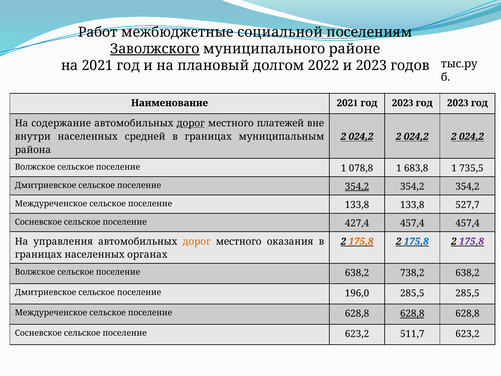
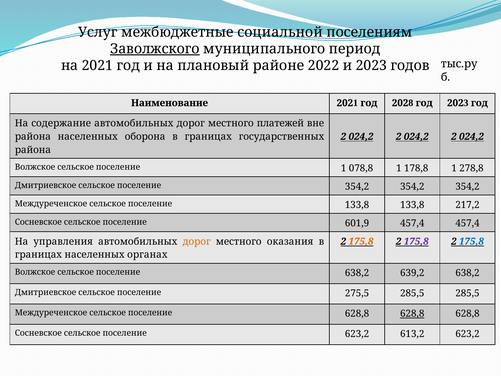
Работ: Работ -> Услуг (98, 32)
районе: районе -> период (355, 49)
долгом: долгом -> районе (279, 66)
3: 3 -> 8 (411, 103)
дорог underline: present -> none (191, 123)
внутри: внутри -> района (33, 136)
средней: средней -> оборона (145, 136)
муниципальным: муниципальным -> государственных (281, 136)
683,8: 683,8 -> 178,8 (416, 168)
735,5: 735,5 -> 278,8 (471, 168)
354,2 underline: present -> none (357, 186)
527,7: 527,7 -> 217,2 (467, 205)
427,4: 427,4 -> 601,9 (357, 223)
175,8 colour: blue -> purple (416, 241)
175,8 colour: purple -> blue (471, 241)
738,2: 738,2 -> 639,2 (412, 273)
196,0: 196,0 -> 275,5 (357, 293)
511,7: 511,7 -> 613,2 (412, 334)
